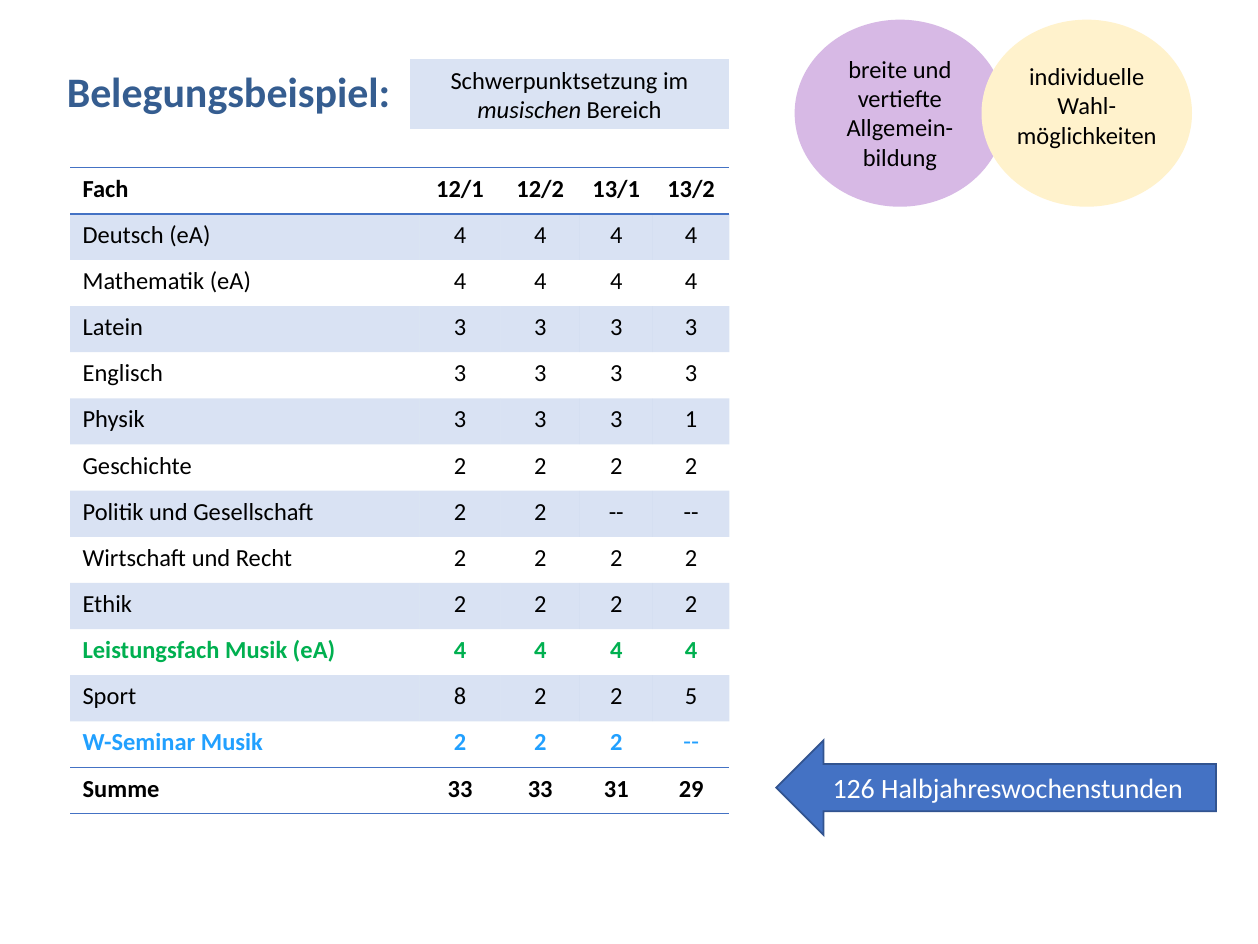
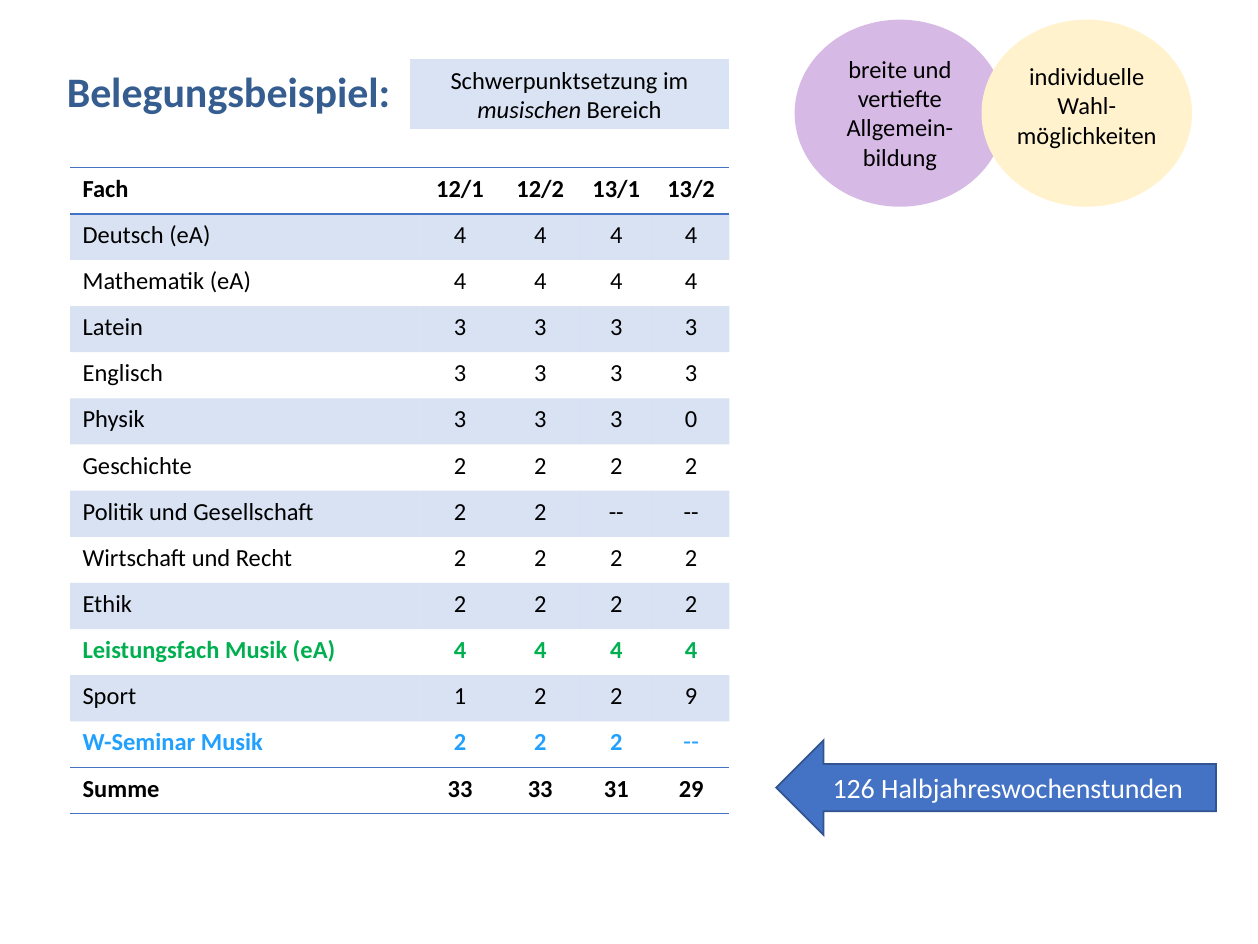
1: 1 -> 0 (691, 420)
8: 8 -> 1 (460, 696)
5: 5 -> 9 (691, 696)
